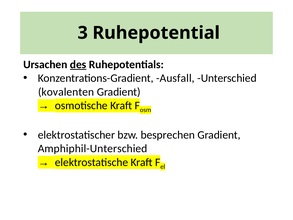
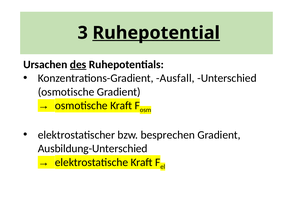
Ruhepotential underline: none -> present (156, 33)
kovalenten: kovalenten -> osmotische (66, 92)
Amphiphil-Unterschied: Amphiphil-Unterschied -> Ausbildung-Unterschied (93, 148)
